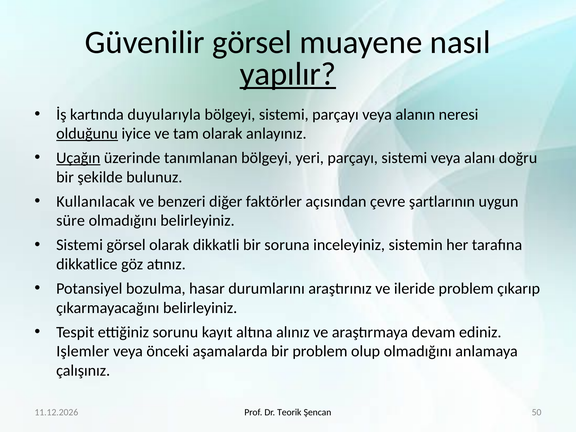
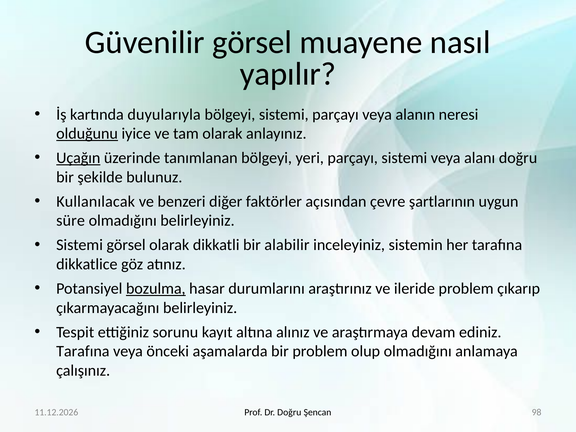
yapılır underline: present -> none (288, 74)
soruna: soruna -> alabilir (287, 245)
bozulma underline: none -> present (156, 289)
Işlemler: Işlemler -> Tarafına (83, 351)
Dr Teorik: Teorik -> Doğru (289, 412)
50: 50 -> 98 (537, 412)
